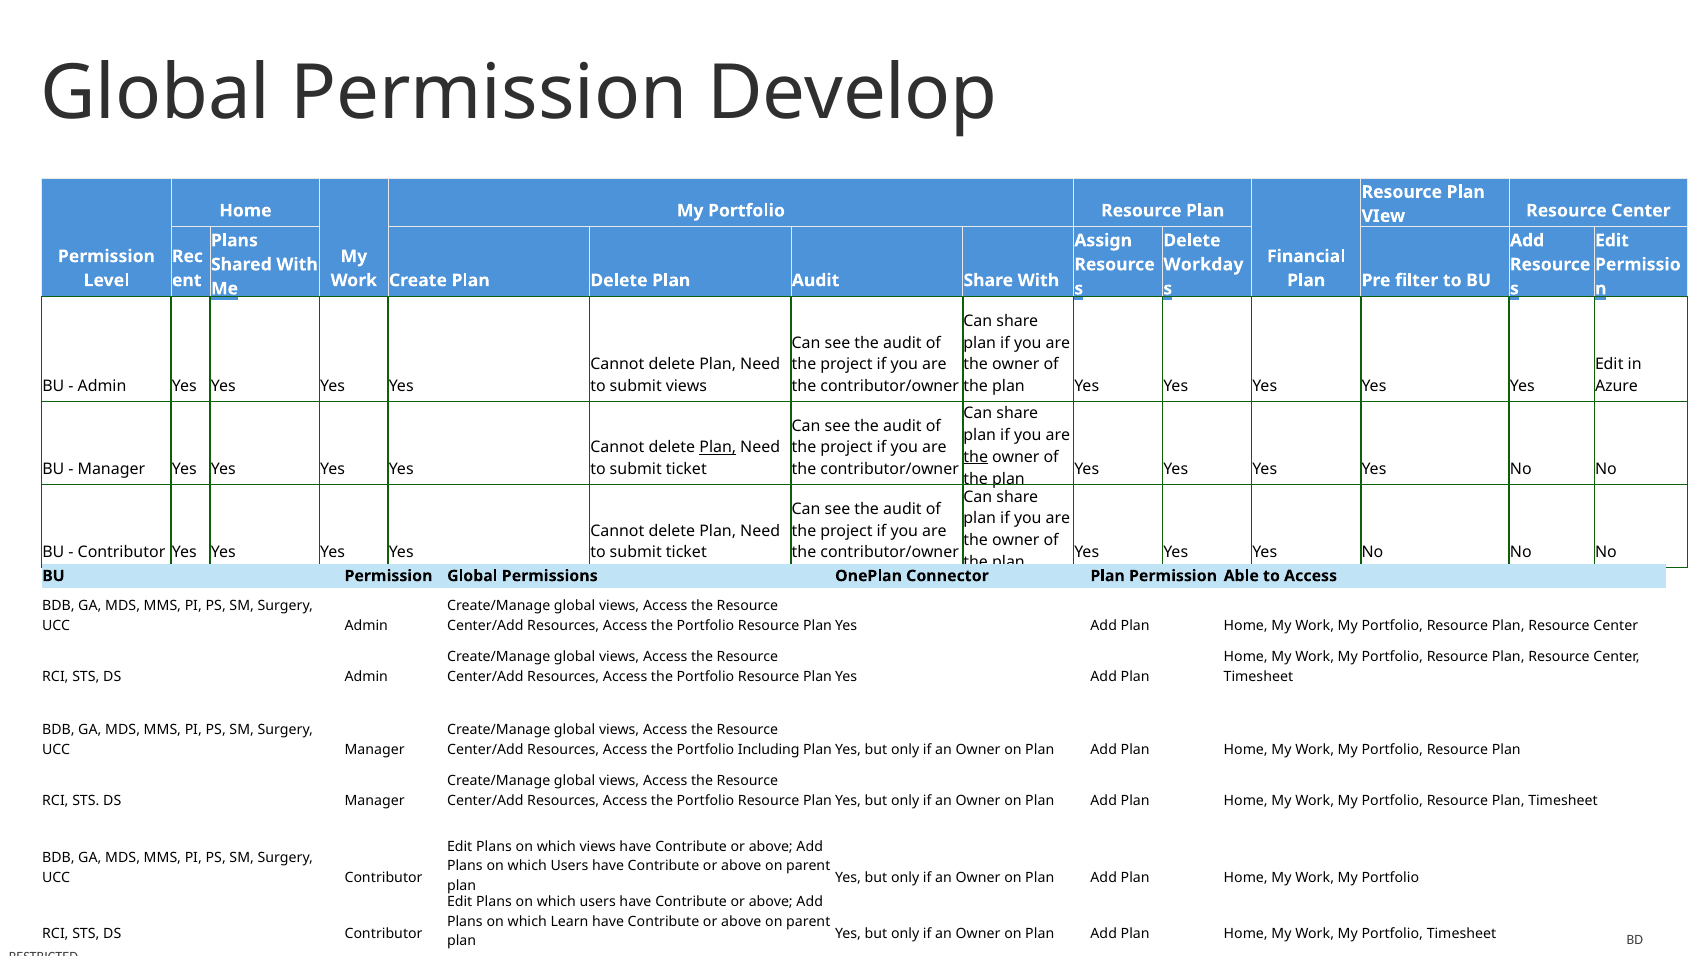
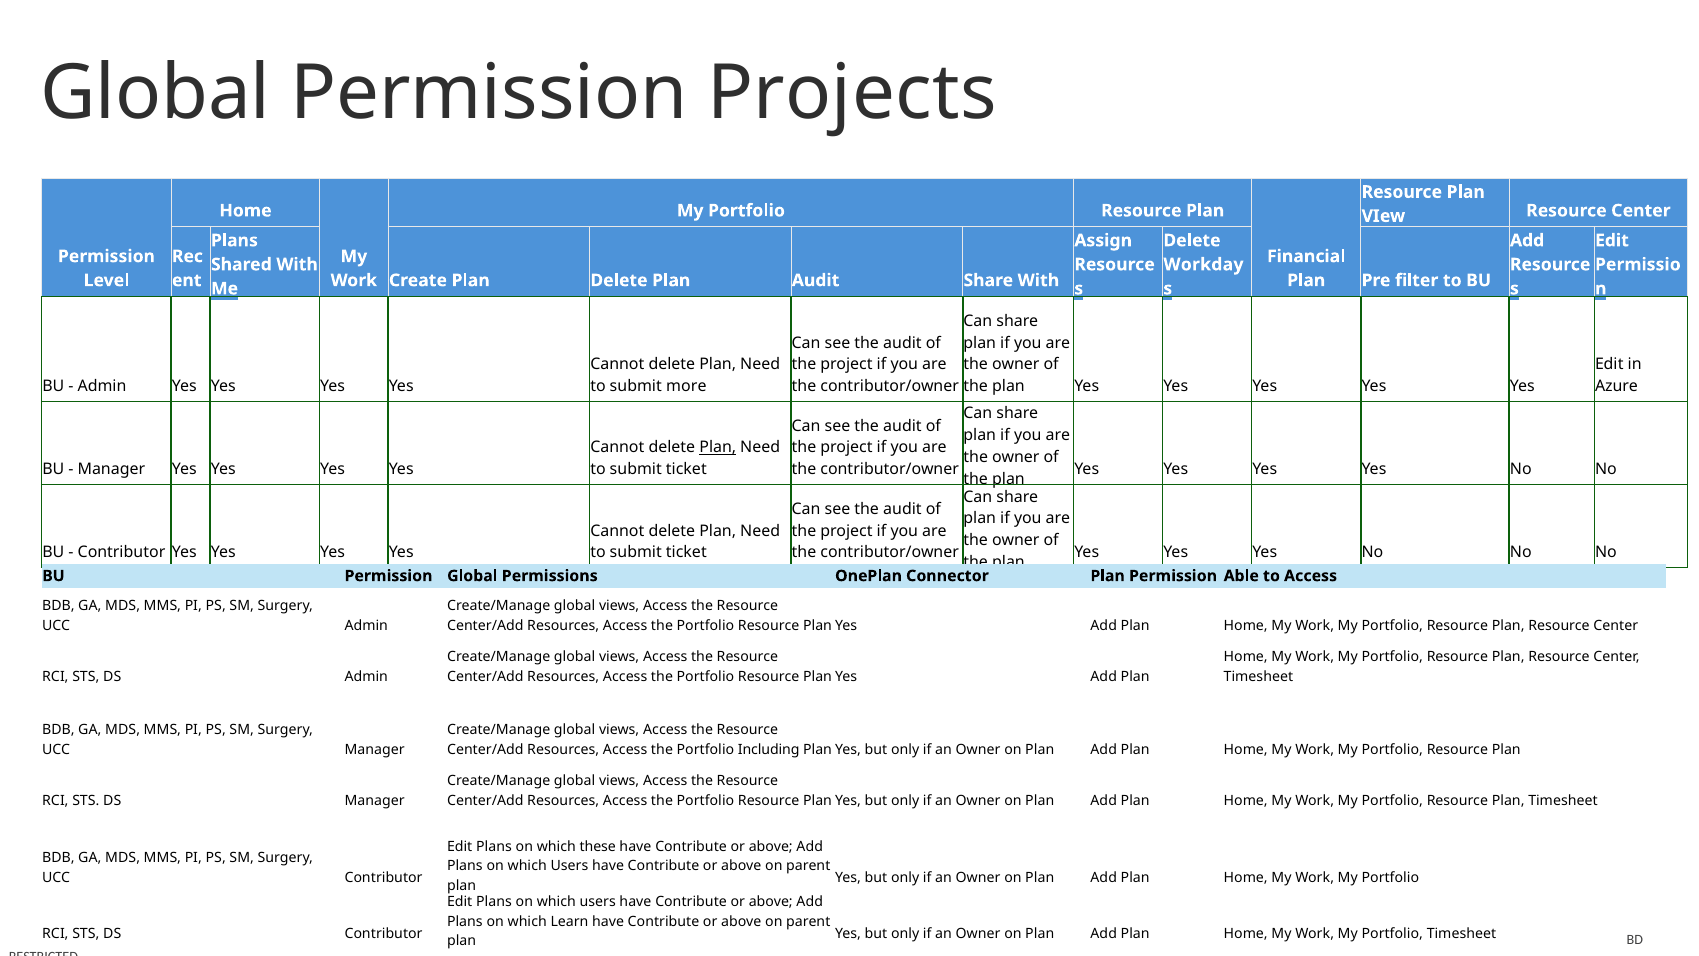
Develop: Develop -> Projects (852, 94)
submit views: views -> more (686, 386)
the underline: present -> none (976, 457)
which views: views -> these (598, 846)
